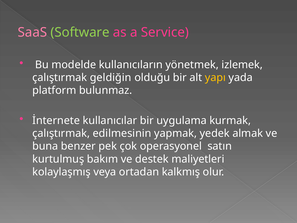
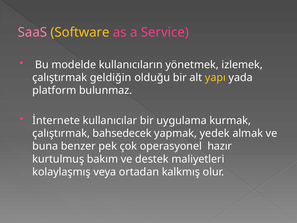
Software colour: light green -> yellow (80, 32)
edilmesinin: edilmesinin -> bahsedecek (122, 133)
satın: satın -> hazır (220, 146)
